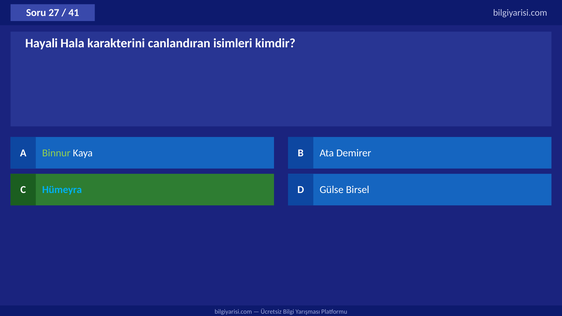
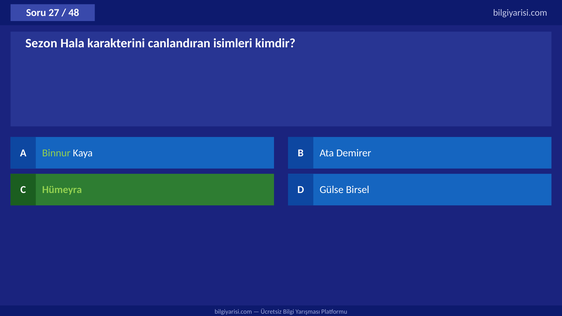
41: 41 -> 48 (74, 13)
Hayali: Hayali -> Sezon (41, 43)
Hümeyra colour: light blue -> light green (62, 190)
